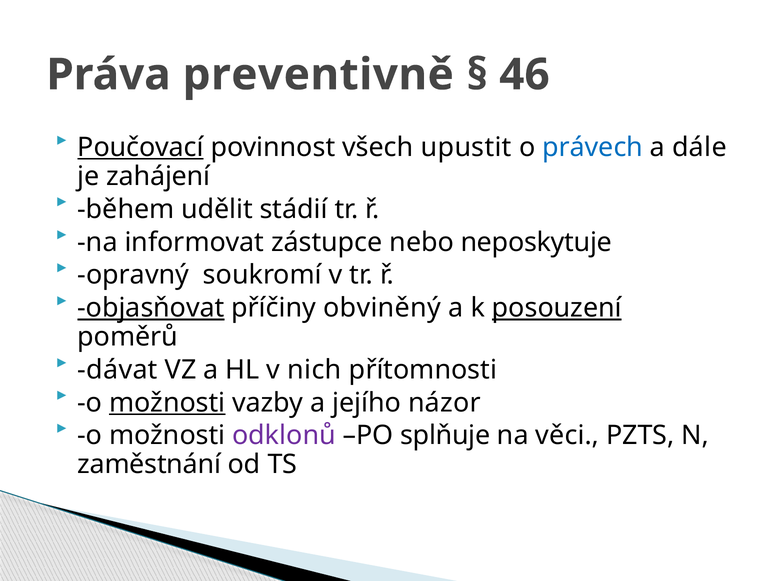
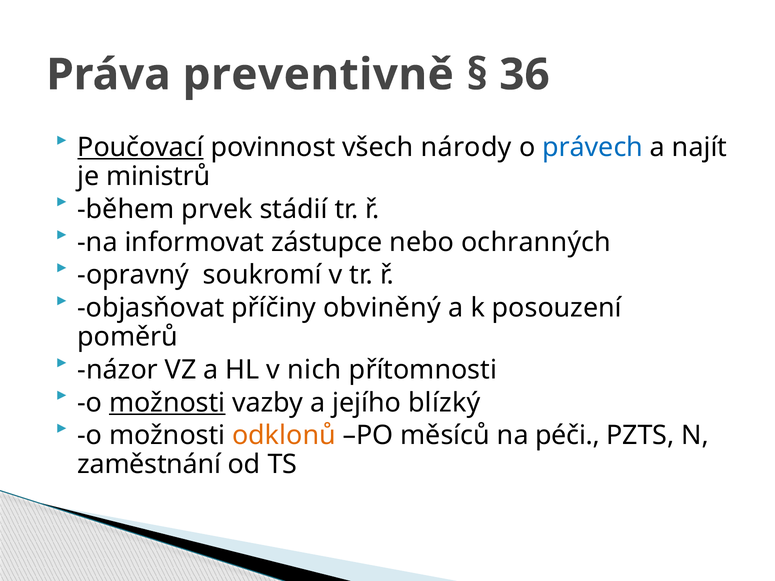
46: 46 -> 36 (524, 75)
upustit: upustit -> národy (466, 147)
dále: dále -> najít (700, 147)
zahájení: zahájení -> ministrů (158, 176)
udělit: udělit -> prvek (217, 209)
neposkytuje: neposkytuje -> ochranných (536, 242)
objasňovat underline: present -> none (151, 308)
posouzení underline: present -> none (557, 308)
dávat: dávat -> názor (118, 370)
názor: názor -> blízký (444, 403)
odklonů colour: purple -> orange (284, 436)
splňuje: splňuje -> měsíců (445, 436)
věci: věci -> péči (568, 436)
